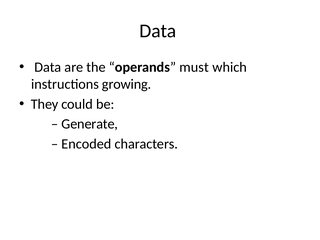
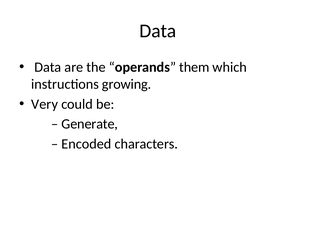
must: must -> them (194, 67)
They: They -> Very (45, 104)
